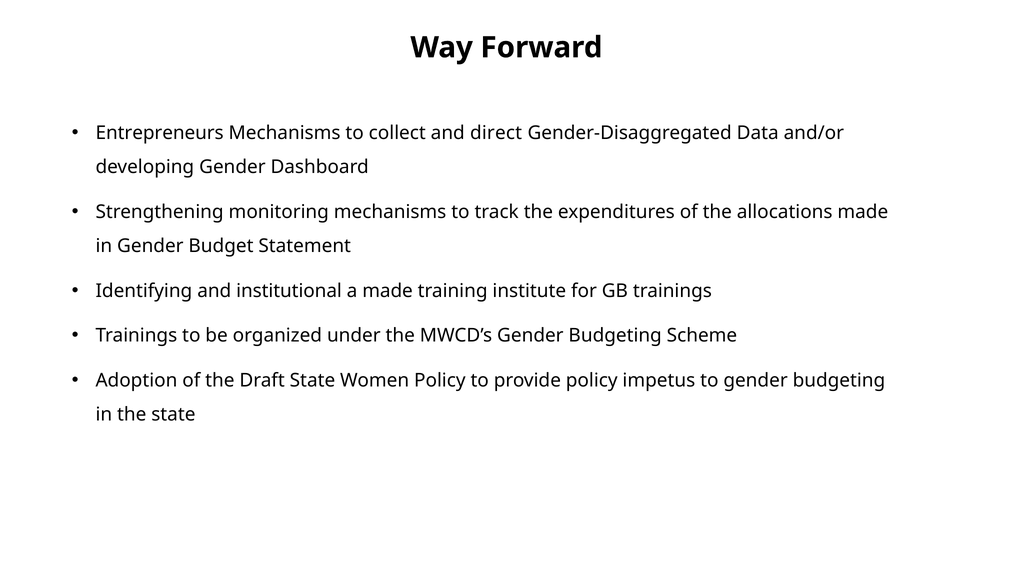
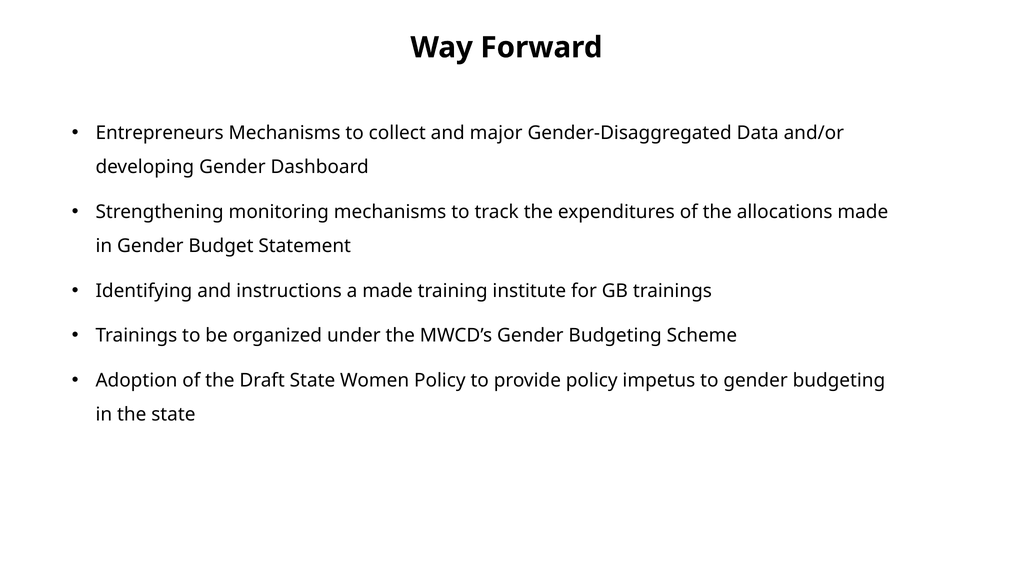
direct: direct -> major (496, 133)
institutional: institutional -> instructions (289, 291)
